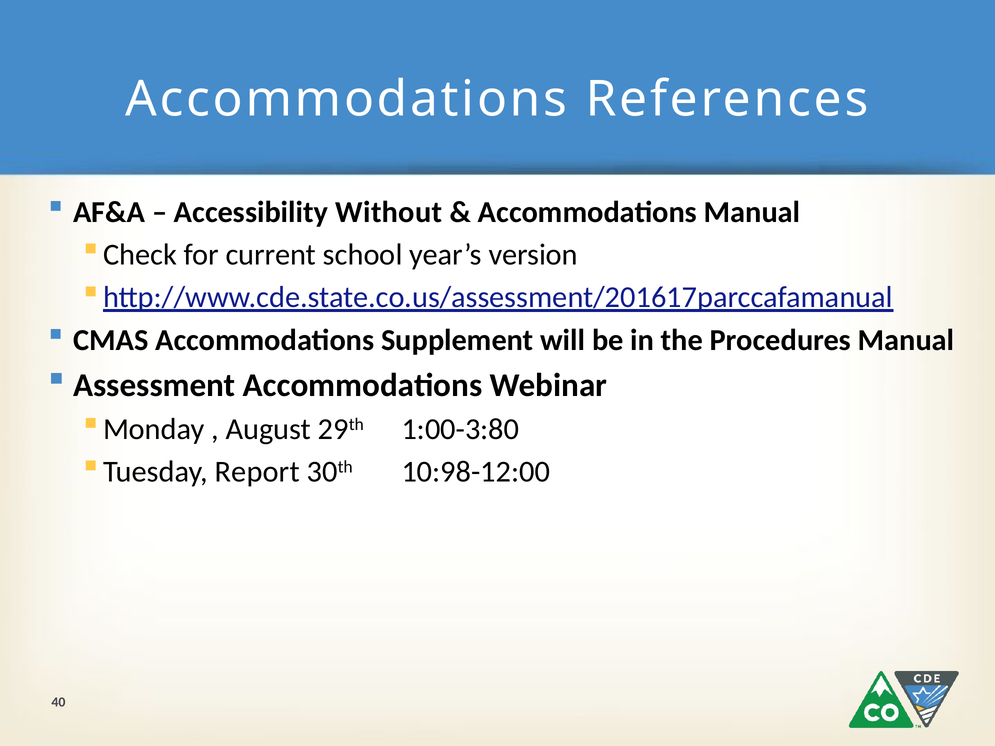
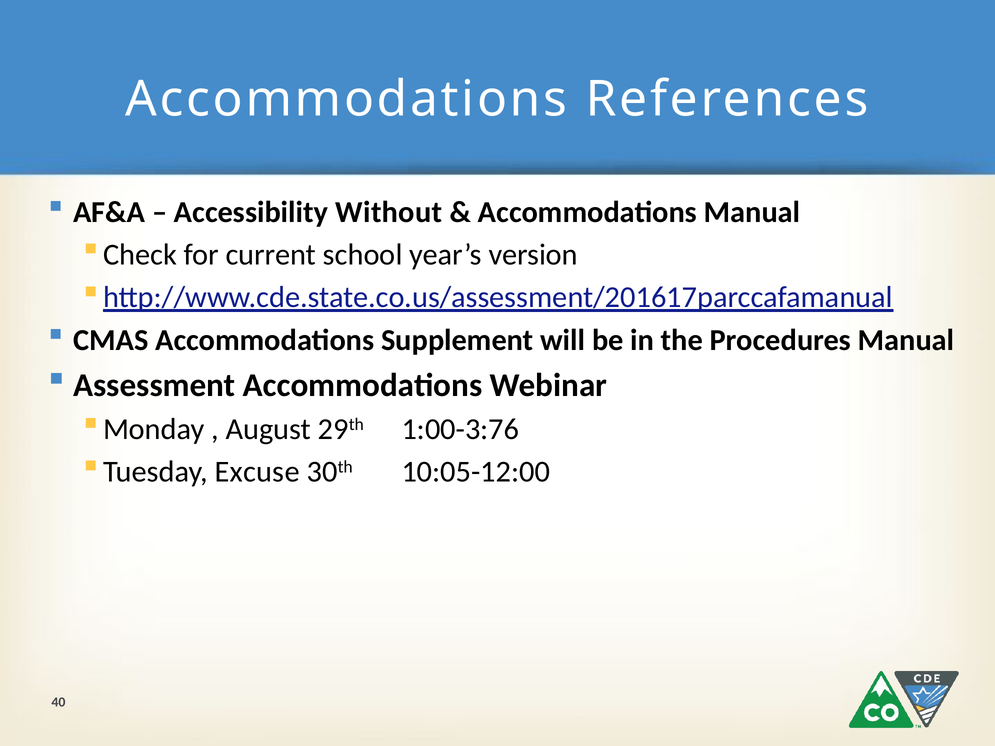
1:00-3:80: 1:00-3:80 -> 1:00-3:76 (460, 429)
Report: Report -> Excuse (257, 472)
10:98-12:00: 10:98-12:00 -> 10:05-12:00 (476, 472)
